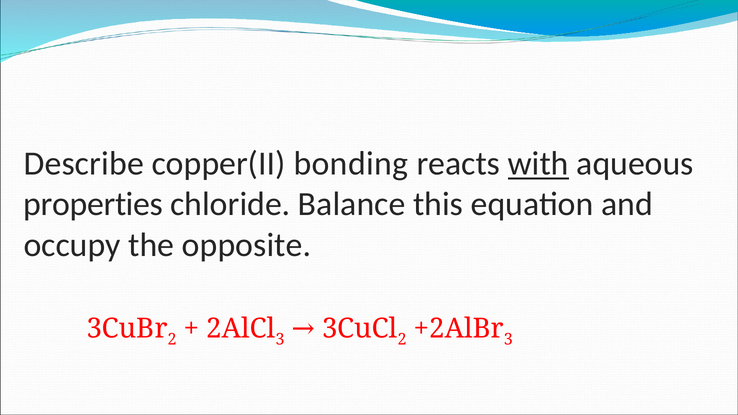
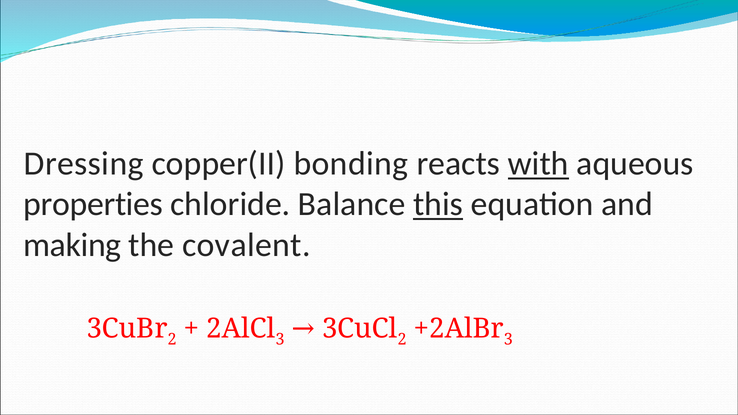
Describe: Describe -> Dressing (84, 164)
this underline: none -> present (438, 204)
occupy: occupy -> making (72, 245)
opposite: opposite -> covalent (246, 245)
